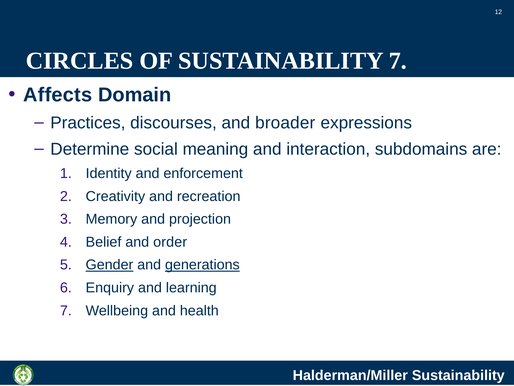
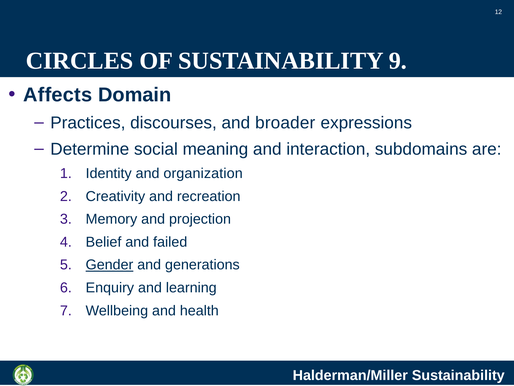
SUSTAINABILITY 7: 7 -> 9 (398, 61)
enforcement: enforcement -> organization (203, 173)
order: order -> failed (170, 242)
generations underline: present -> none (202, 265)
